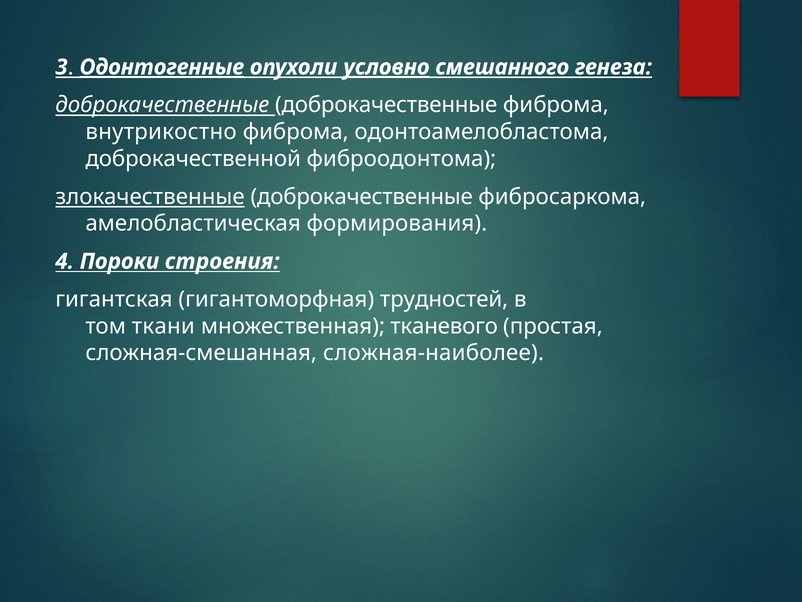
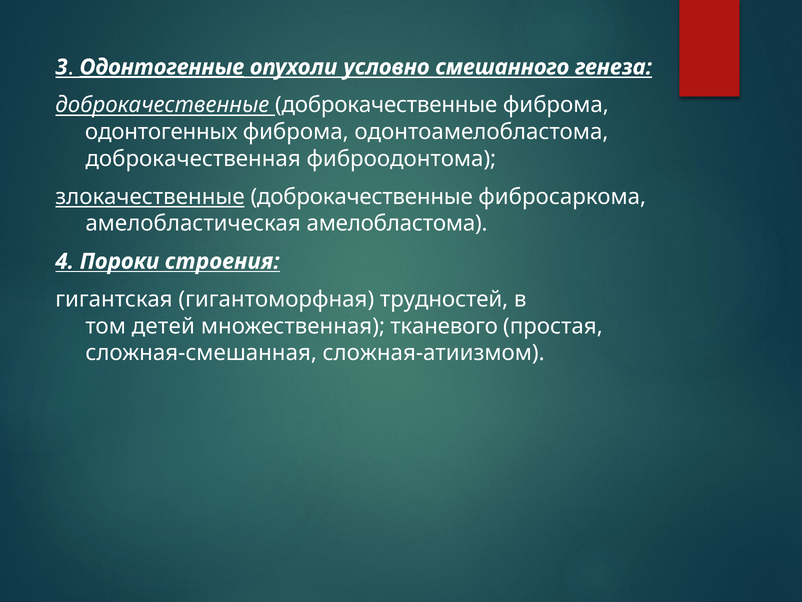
условно underline: present -> none (386, 67)
внутрикостно: внутрикостно -> одонтогенных (161, 132)
доброкачественной: доброкачественной -> доброкачественная (193, 159)
формирования: формирования -> амелобластома (397, 223)
ткани: ткани -> детей (163, 326)
сложная-наиболее: сложная-наиболее -> сложная-атиизмом (434, 353)
